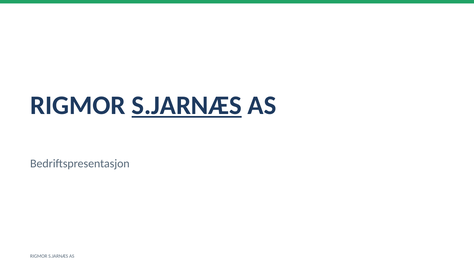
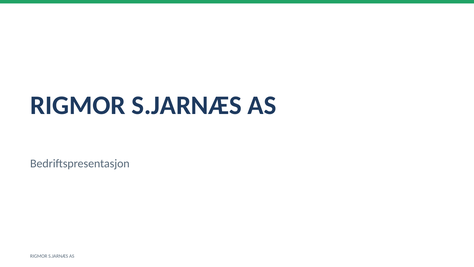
S.JARNÆS underline: present -> none (187, 105)
